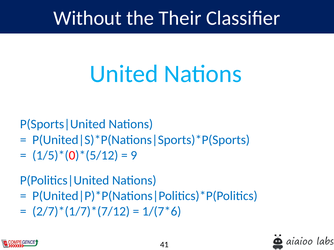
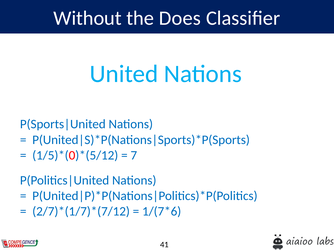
Their: Their -> Does (180, 18)
9: 9 -> 7 (134, 156)
